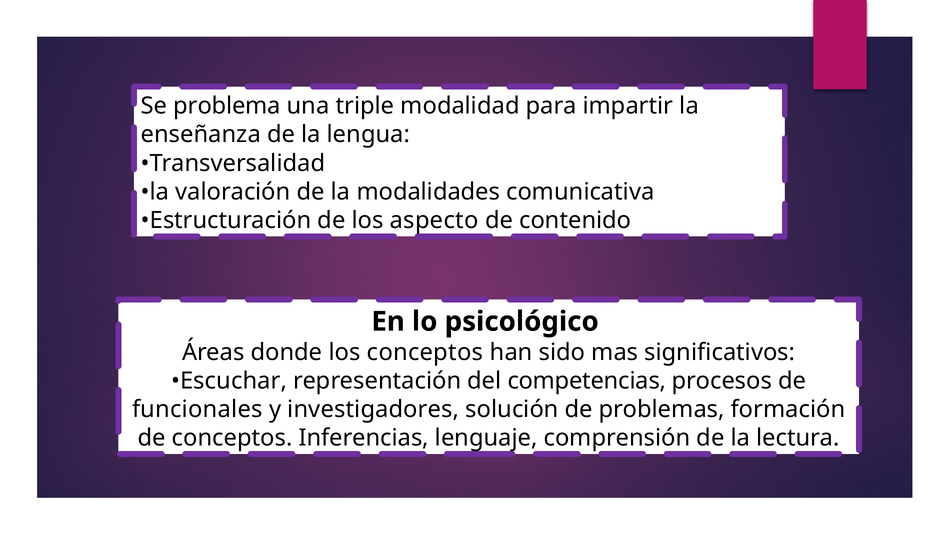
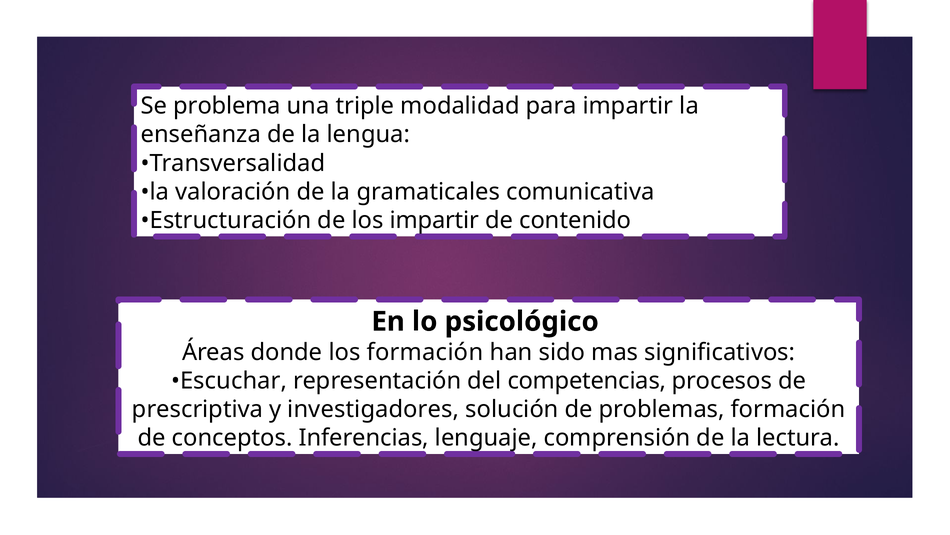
modalidades: modalidades -> gramaticales (428, 191)
los aspecto: aspecto -> impartir (434, 220)
los conceptos: conceptos -> formación (425, 352)
funcionales: funcionales -> prescriptiva (198, 409)
